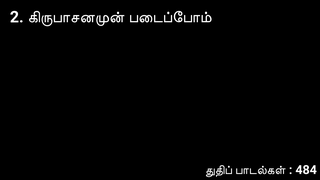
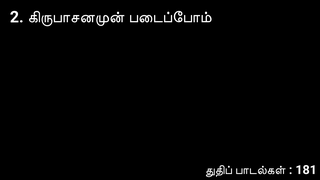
484: 484 -> 181 (306, 170)
